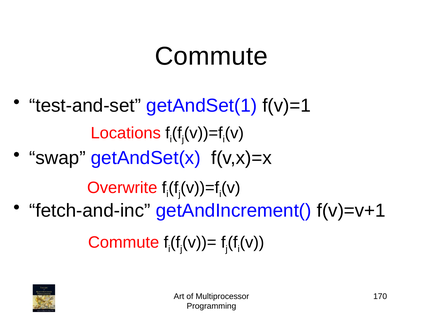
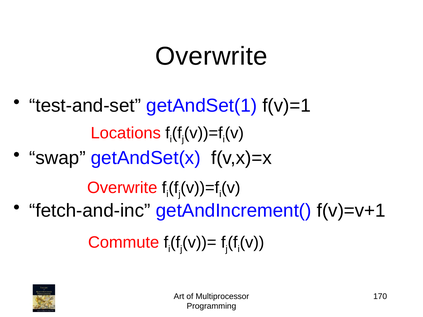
Commute: Commute -> Overwrite (211, 56)
